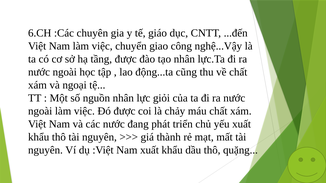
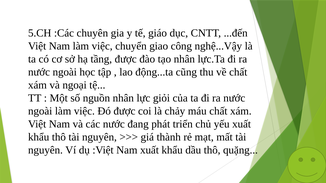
6.CH: 6.CH -> 5.CH (40, 33)
